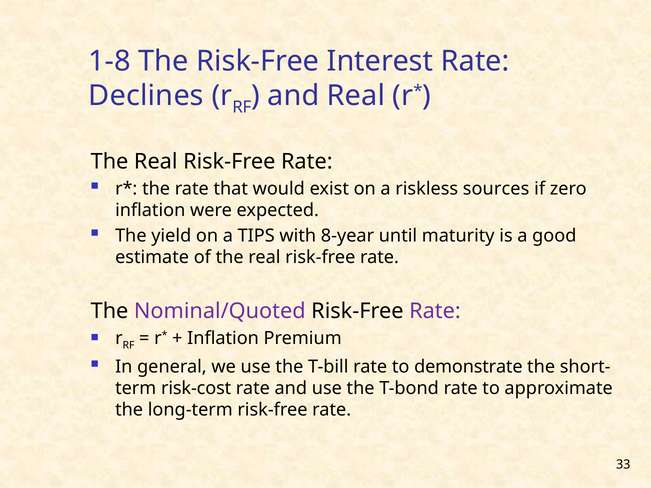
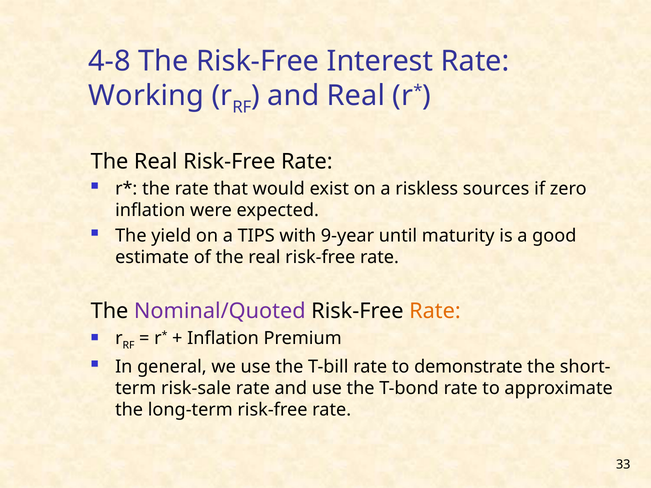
1-8: 1-8 -> 4-8 (110, 61)
Declines: Declines -> Working (146, 96)
8-year: 8-year -> 9-year (347, 236)
Rate colour: purple -> orange (435, 311)
risk-cost: risk-cost -> risk-sale (196, 388)
